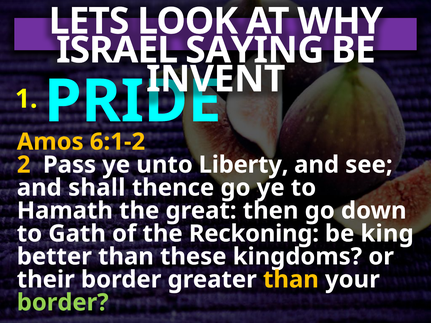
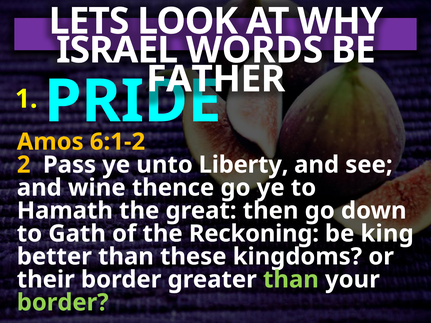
SAYING: SAYING -> WORDS (255, 50)
INVENT: INVENT -> FATHER (216, 79)
shall: shall -> wine (97, 188)
than colour: yellow -> light green (291, 280)
